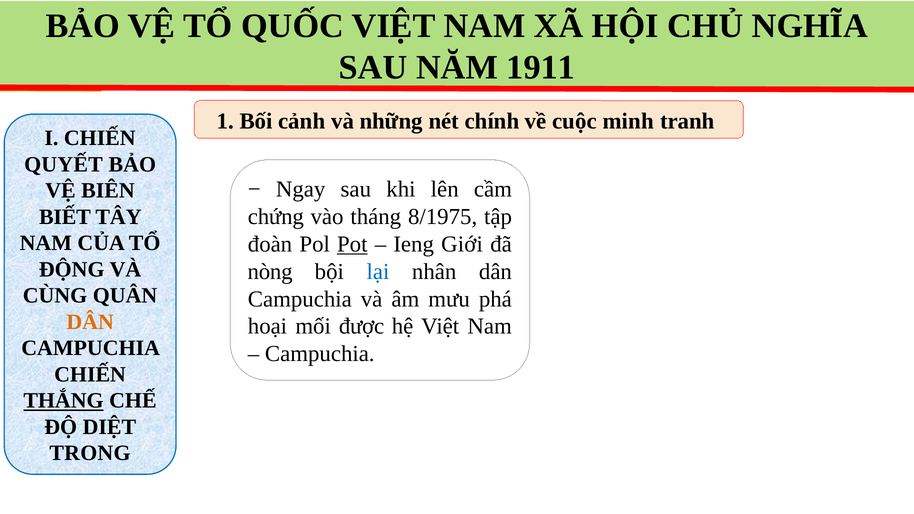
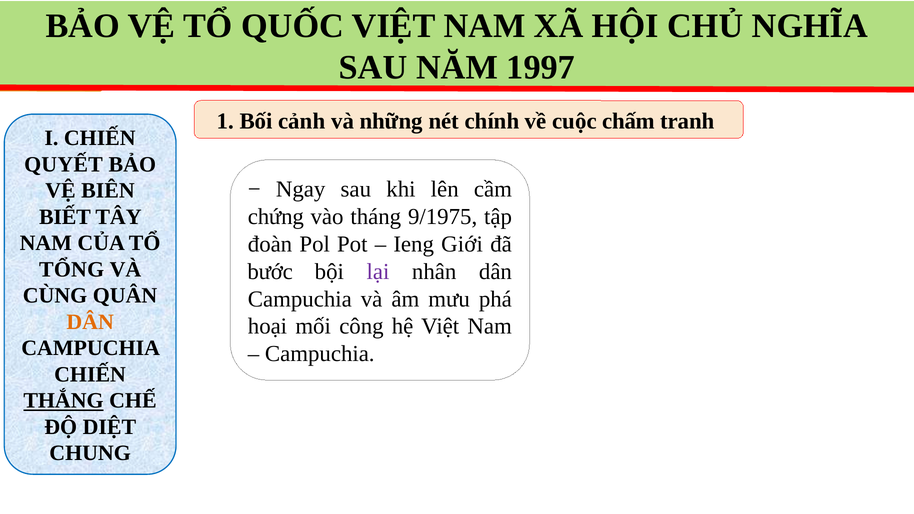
1911: 1911 -> 1997 (541, 67)
minh: minh -> chấm (628, 121)
8/1975: 8/1975 -> 9/1975 (443, 217)
Pot underline: present -> none (352, 244)
ĐỘNG: ĐỘNG -> TỔNG (72, 270)
nòng: nòng -> bước (270, 272)
lại colour: blue -> purple (378, 272)
được: được -> công (361, 326)
TRONG: TRONG -> CHUNG (90, 453)
